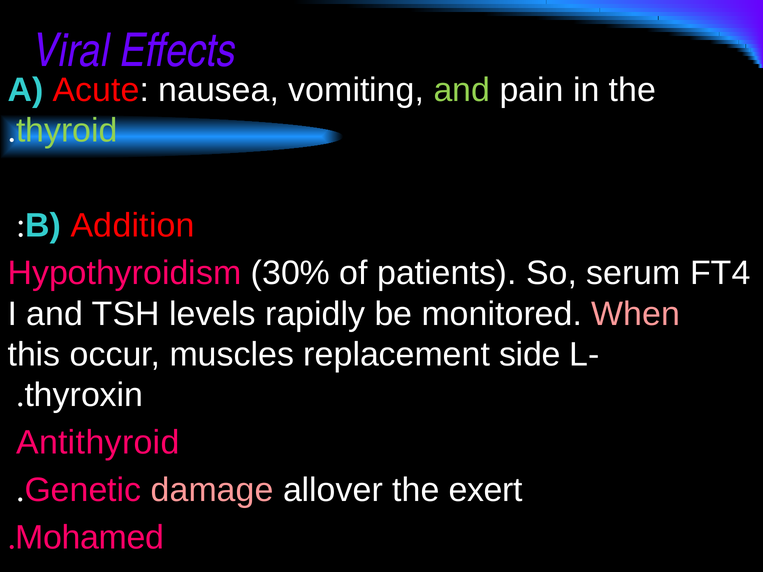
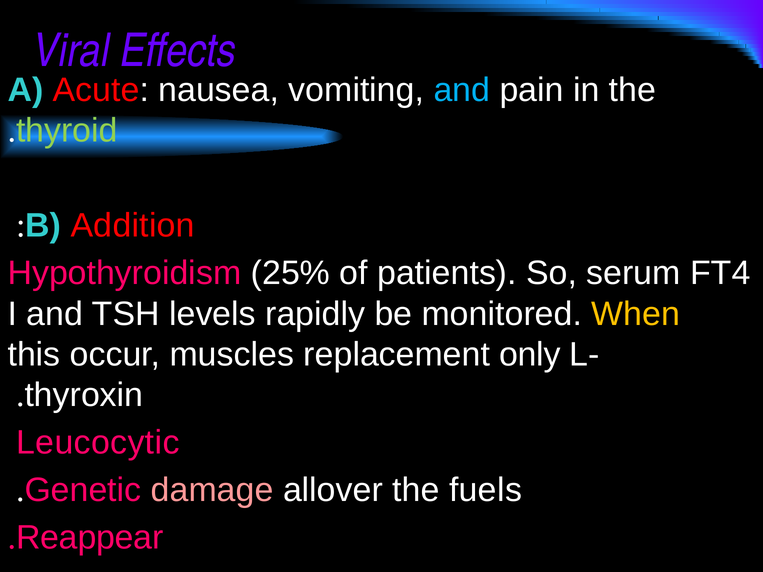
and colour: light green -> light blue (462, 90)
30%: 30% -> 25% (290, 273)
When colour: pink -> yellow (636, 314)
side: side -> only (530, 355)
Antithyroid: Antithyroid -> Leucocytic (98, 443)
exert: exert -> fuels (486, 490)
Mohamed: Mohamed -> Reappear (90, 538)
